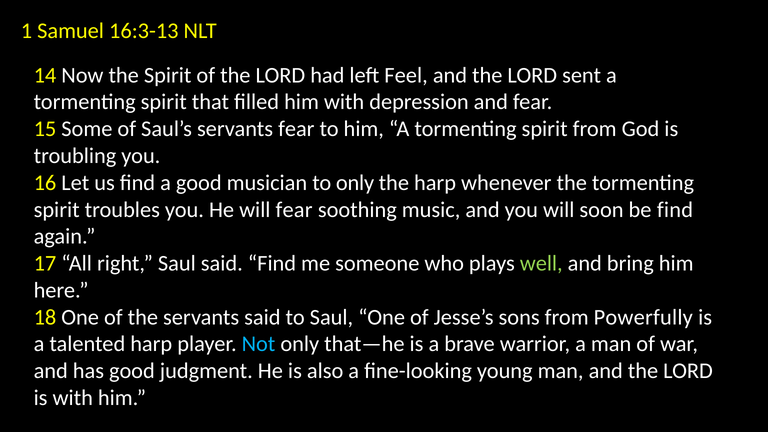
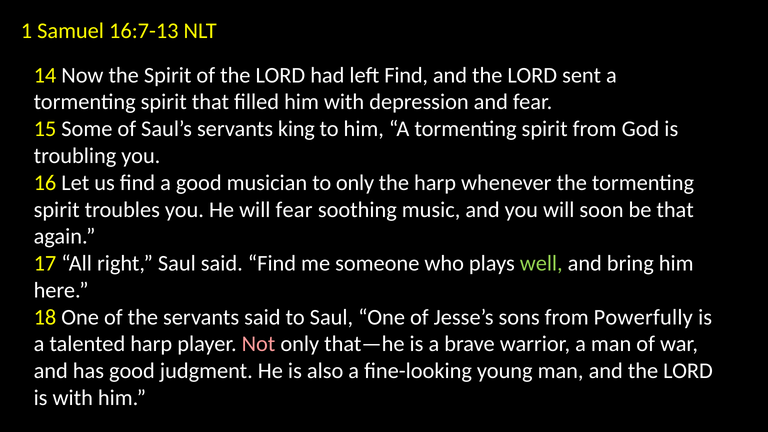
16:3-13: 16:3-13 -> 16:7-13 (144, 31)
left Feel: Feel -> Find (406, 75)
servants fear: fear -> king (296, 129)
be find: find -> that (675, 210)
Not colour: light blue -> pink (259, 344)
